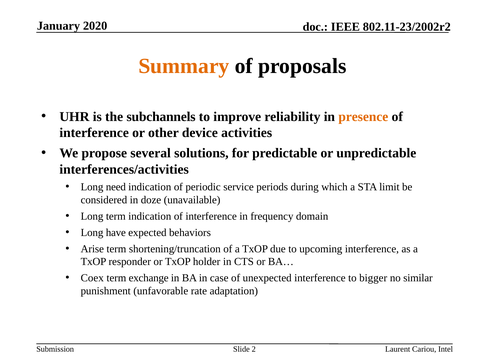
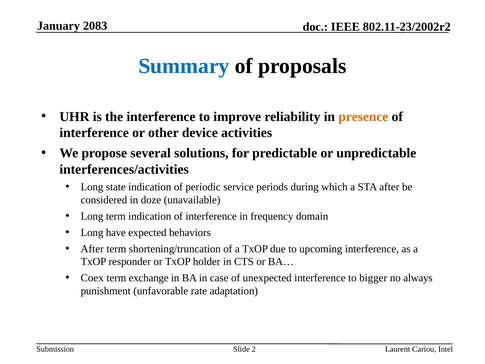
2020: 2020 -> 2083 (95, 26)
Summary colour: orange -> blue (184, 66)
the subchannels: subchannels -> interference (161, 117)
need: need -> state (116, 187)
STA limit: limit -> after (389, 187)
Arise: Arise -> After (92, 249)
similar: similar -> always (418, 278)
